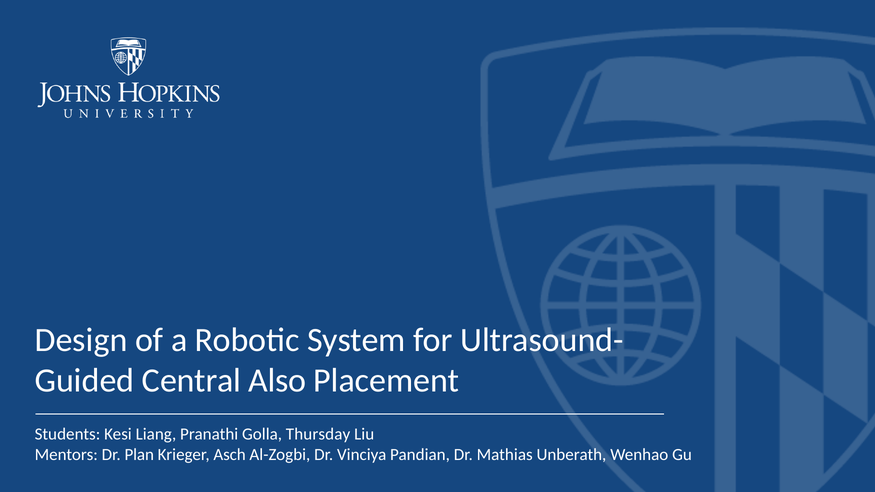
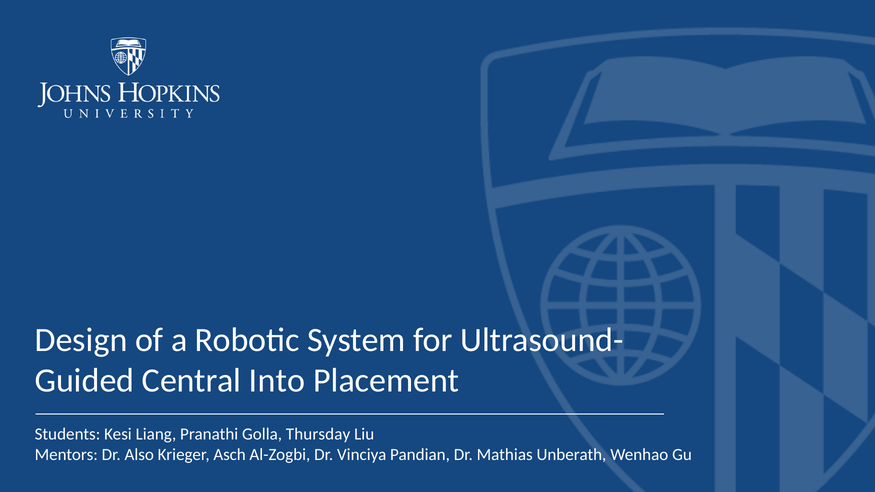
Also: Also -> Into (277, 381)
Plan: Plan -> Also (139, 455)
